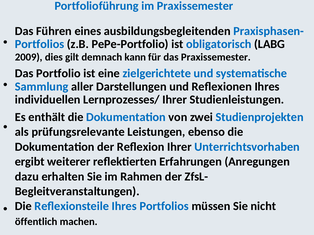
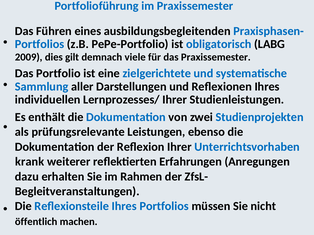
kann: kann -> viele (135, 57)
ergibt: ergibt -> krank (30, 162)
